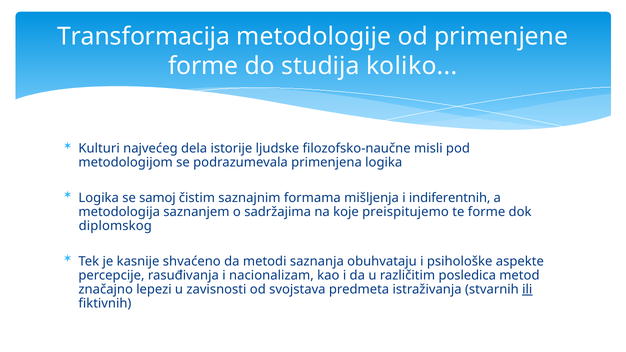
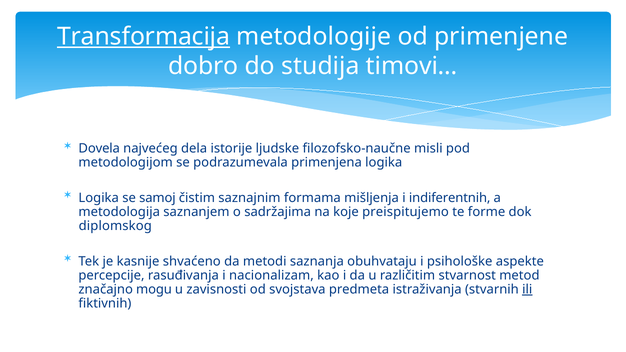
Transformacija underline: none -> present (144, 36)
forme: forme -> dobro (203, 66)
koliko: koliko -> timovi (412, 66)
Kulturi: Kulturi -> Dovela (99, 148)
posledica: posledica -> stvarnost (467, 276)
lepezi: lepezi -> mogu (154, 290)
